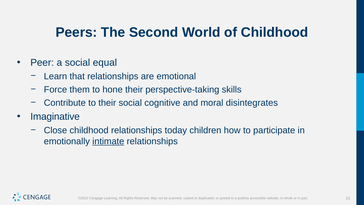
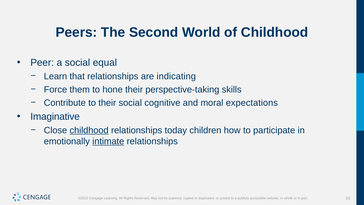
emotional: emotional -> indicating (176, 76)
disintegrates: disintegrates -> expectations (252, 103)
childhood underline: none -> present (89, 130)
